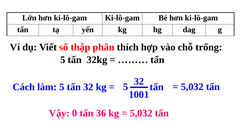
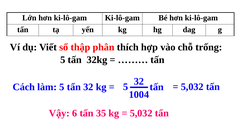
1001: 1001 -> 1004 (139, 95)
0: 0 -> 6 (75, 114)
36: 36 -> 35 (101, 114)
